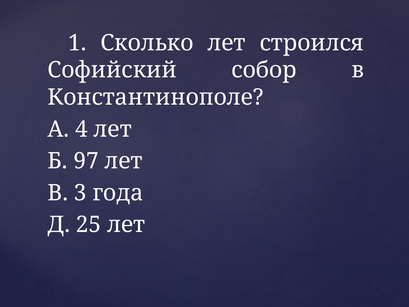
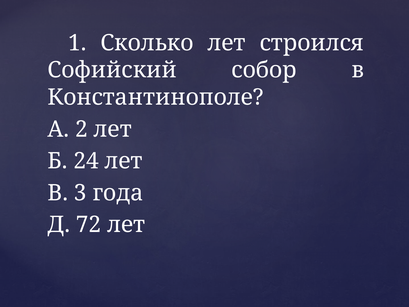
4: 4 -> 2 (81, 129)
97: 97 -> 24 (86, 161)
25: 25 -> 72 (89, 225)
